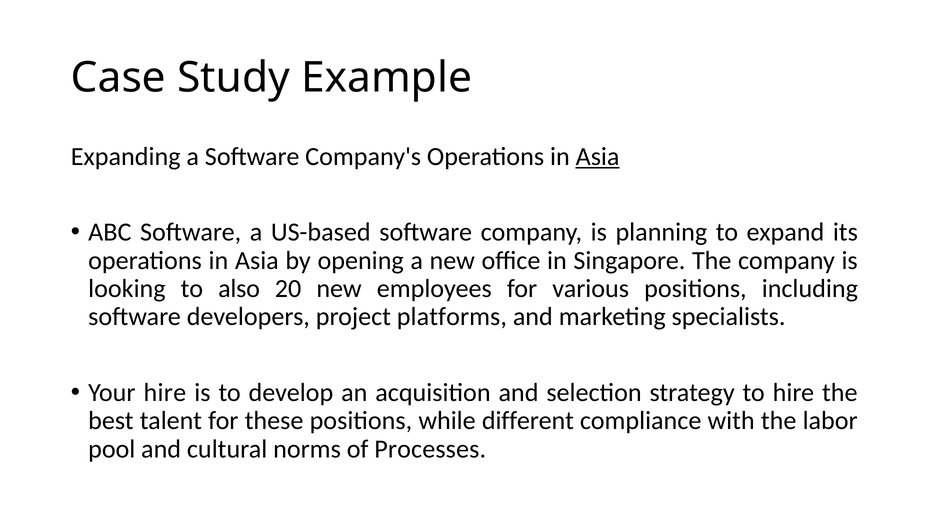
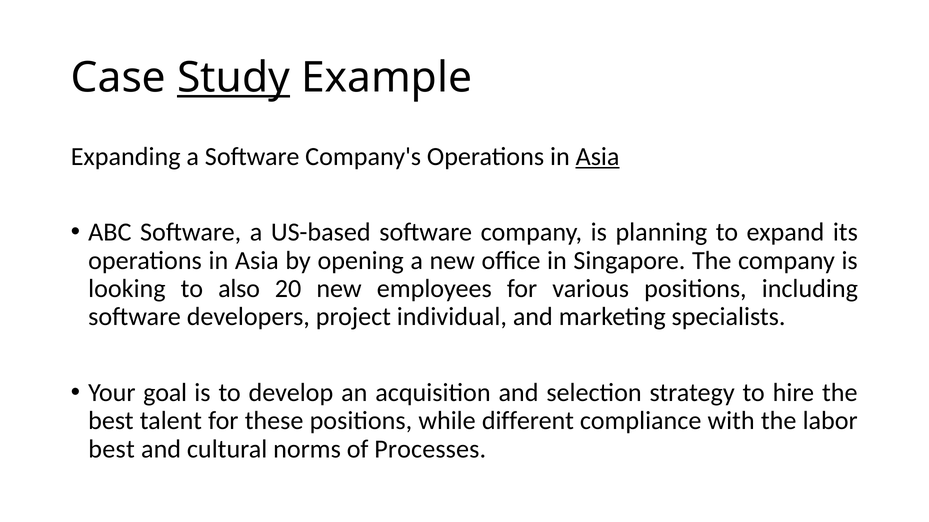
Study underline: none -> present (234, 78)
platforms: platforms -> individual (452, 317)
Your hire: hire -> goal (165, 393)
pool: pool -> best (112, 450)
